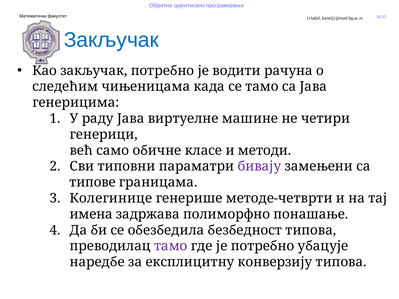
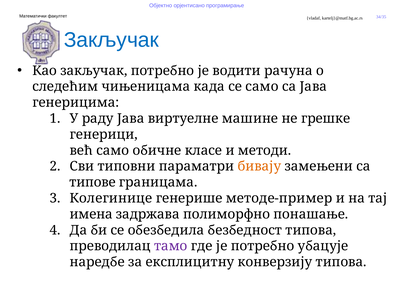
се тамо: тамо -> само (262, 87)
четири: четири -> грешке (326, 119)
бивају colour: purple -> orange (259, 166)
методе-четврти: методе-четврти -> методе-пример (279, 198)
